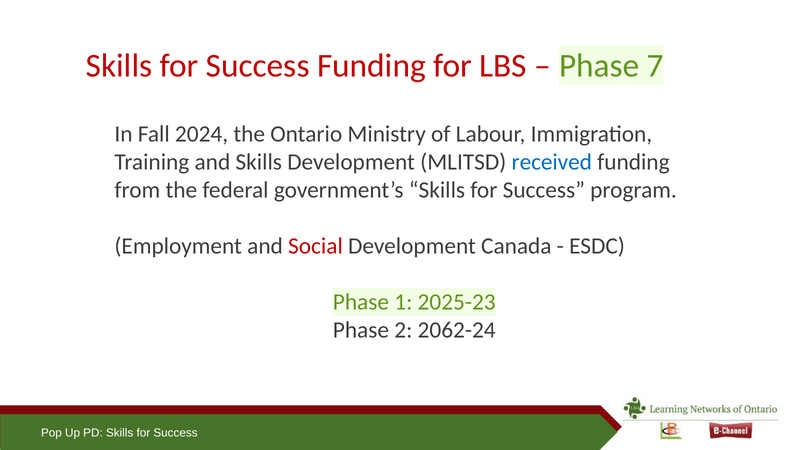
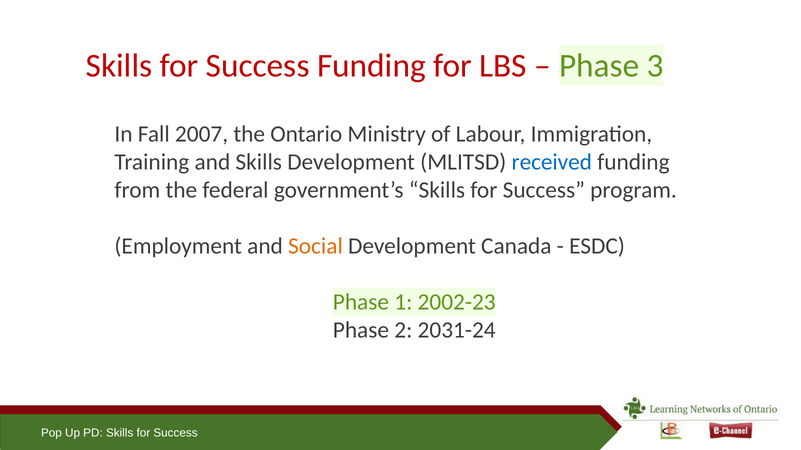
7: 7 -> 3 (655, 66)
2024: 2024 -> 2007 (202, 134)
Social colour: red -> orange (315, 246)
2025-23: 2025-23 -> 2002-23 (457, 303)
2062-24: 2062-24 -> 2031-24 (457, 331)
